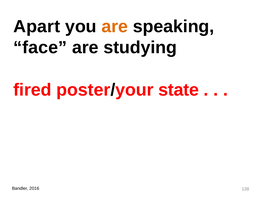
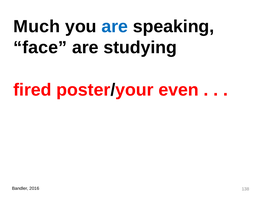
Apart: Apart -> Much (37, 27)
are colour: orange -> blue (115, 27)
state: state -> even (179, 90)
